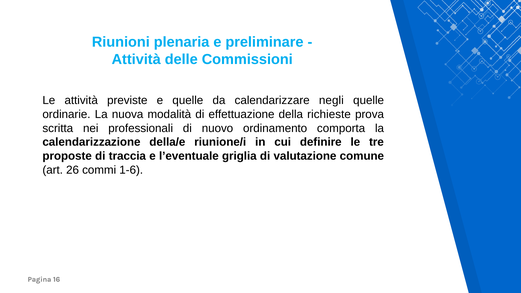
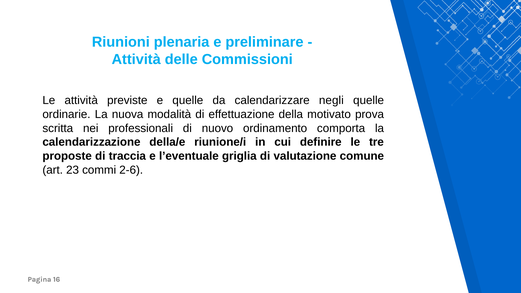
richieste: richieste -> motivato (329, 114)
26: 26 -> 23 (73, 170)
1-6: 1-6 -> 2-6 (131, 170)
